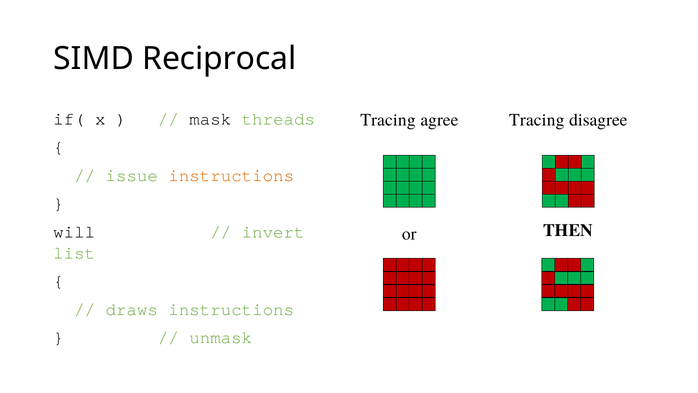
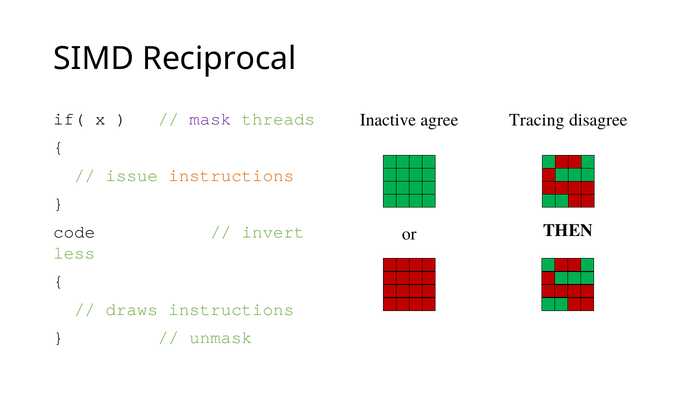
mask colour: black -> purple (210, 119)
Tracing: Tracing -> Inactive (388, 120)
will: will -> code (74, 232)
list: list -> less (74, 253)
